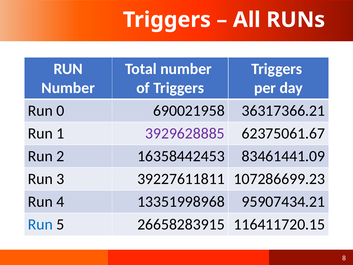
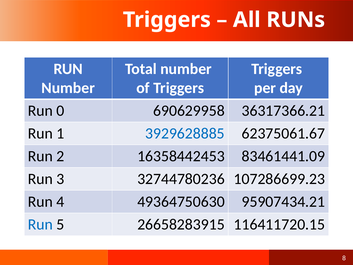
690021958: 690021958 -> 690629958 (189, 111)
3929628885 colour: purple -> blue (185, 133)
39227611811: 39227611811 -> 32744780236 (181, 179)
13351998968: 13351998968 -> 49364750630 (181, 202)
